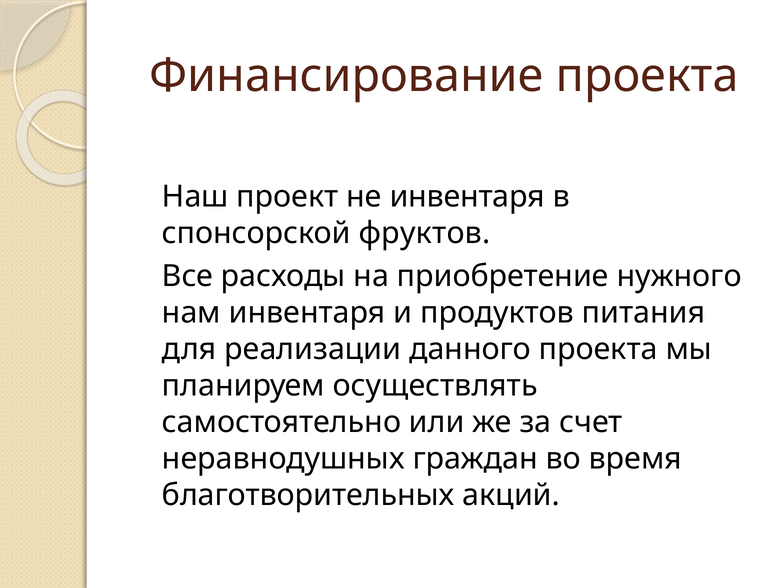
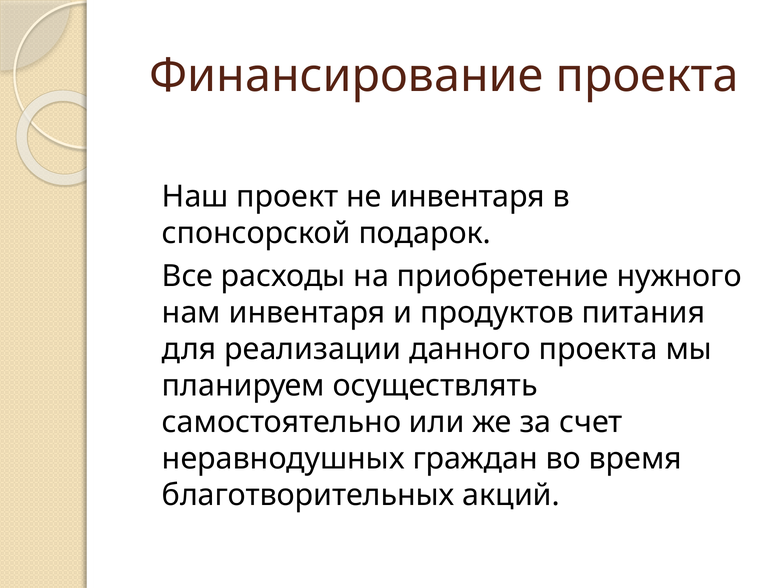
фруктов: фруктов -> подарок (425, 233)
